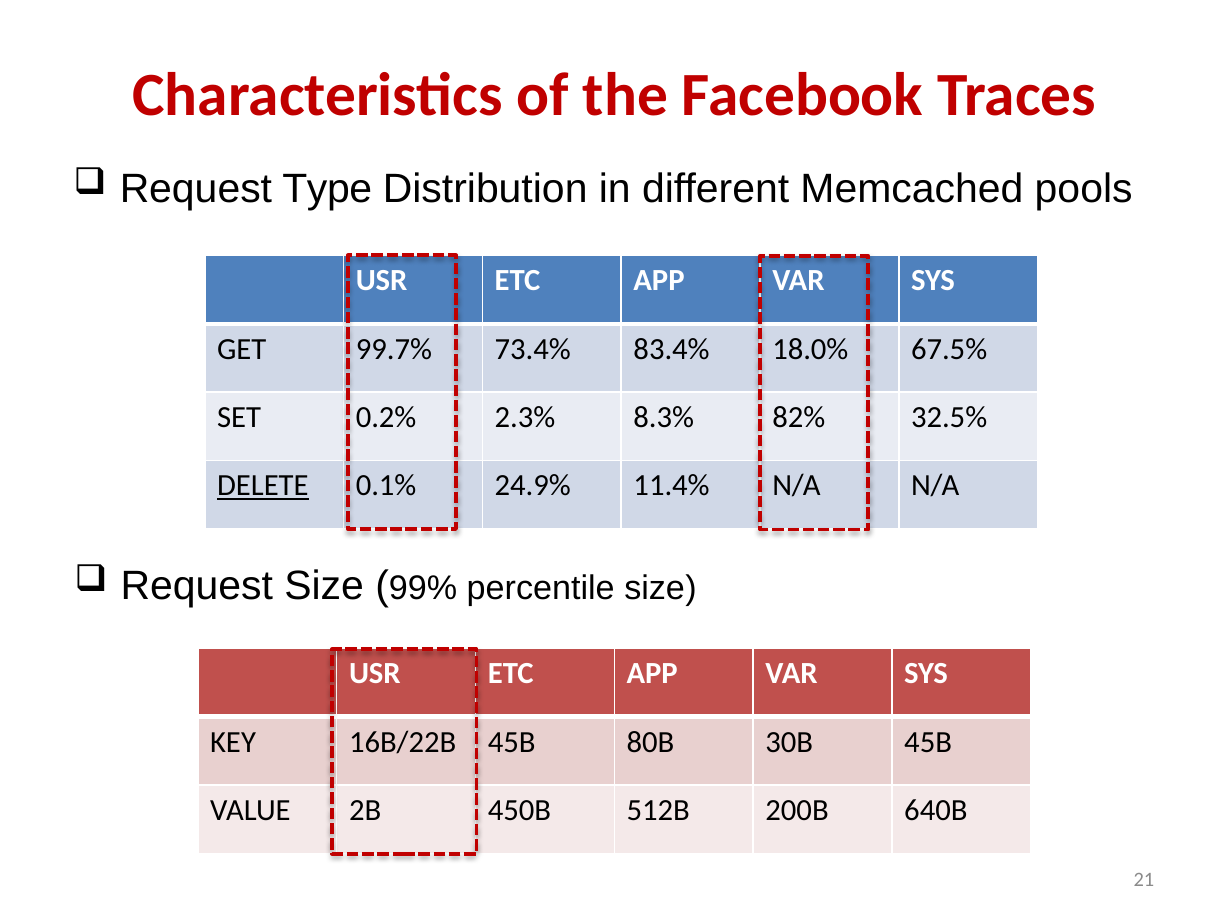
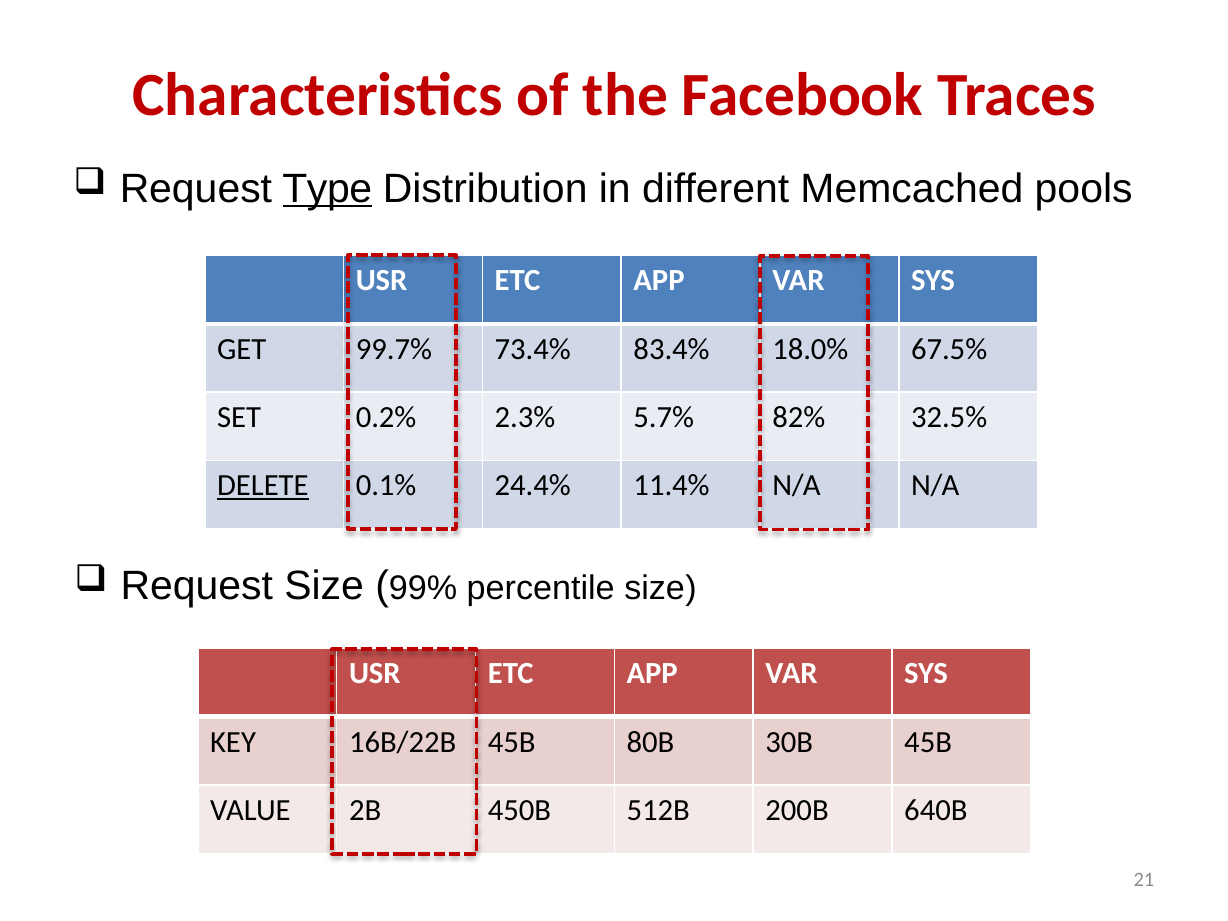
Type underline: none -> present (327, 189)
8.3%: 8.3% -> 5.7% (664, 417)
24.9%: 24.9% -> 24.4% (533, 486)
